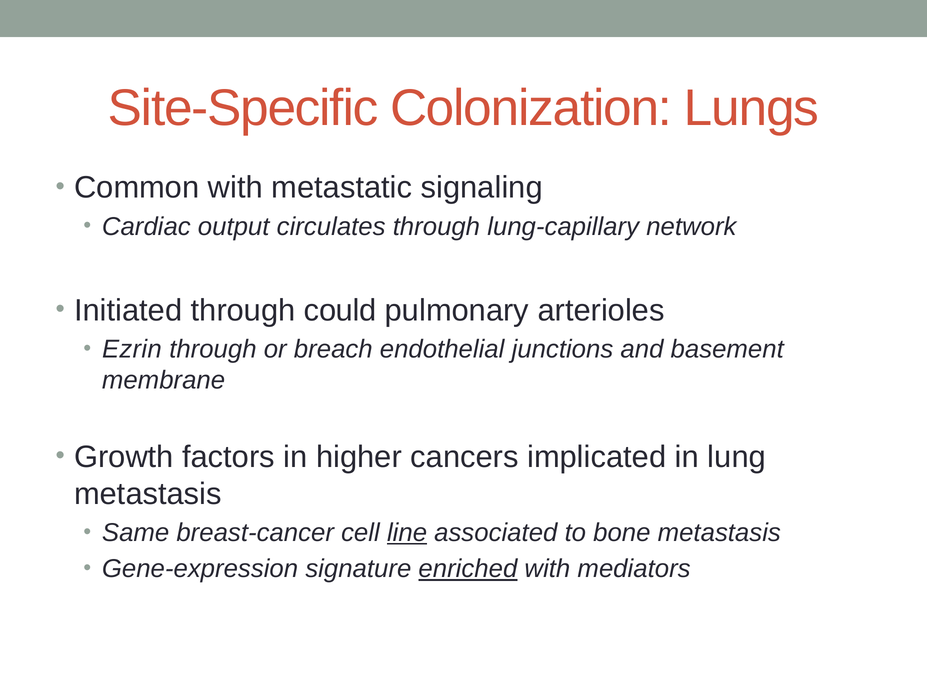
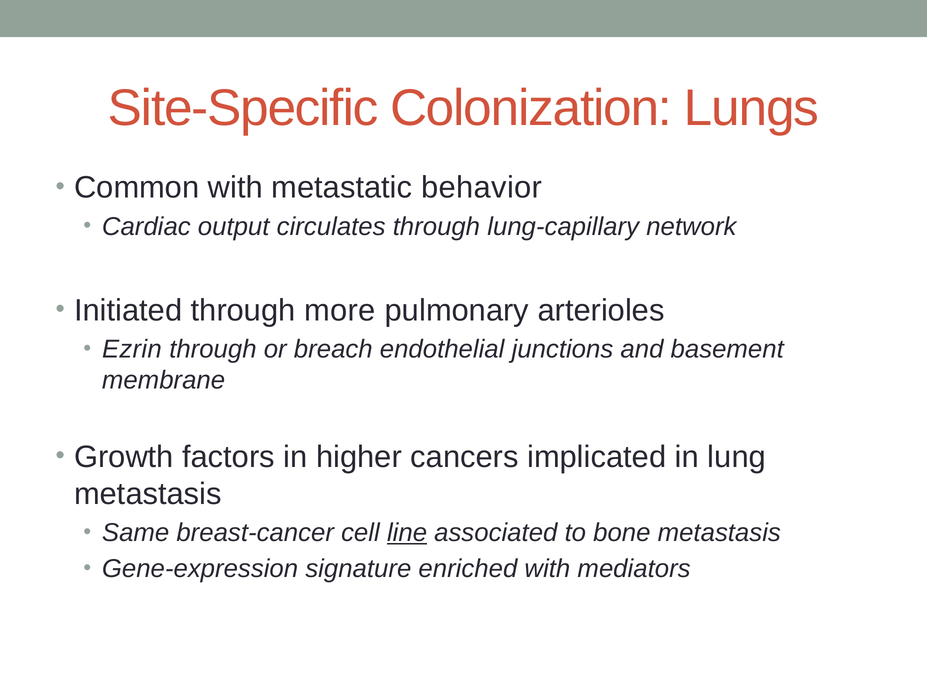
signaling: signaling -> behavior (482, 188)
could: could -> more (340, 310)
enriched underline: present -> none (468, 568)
